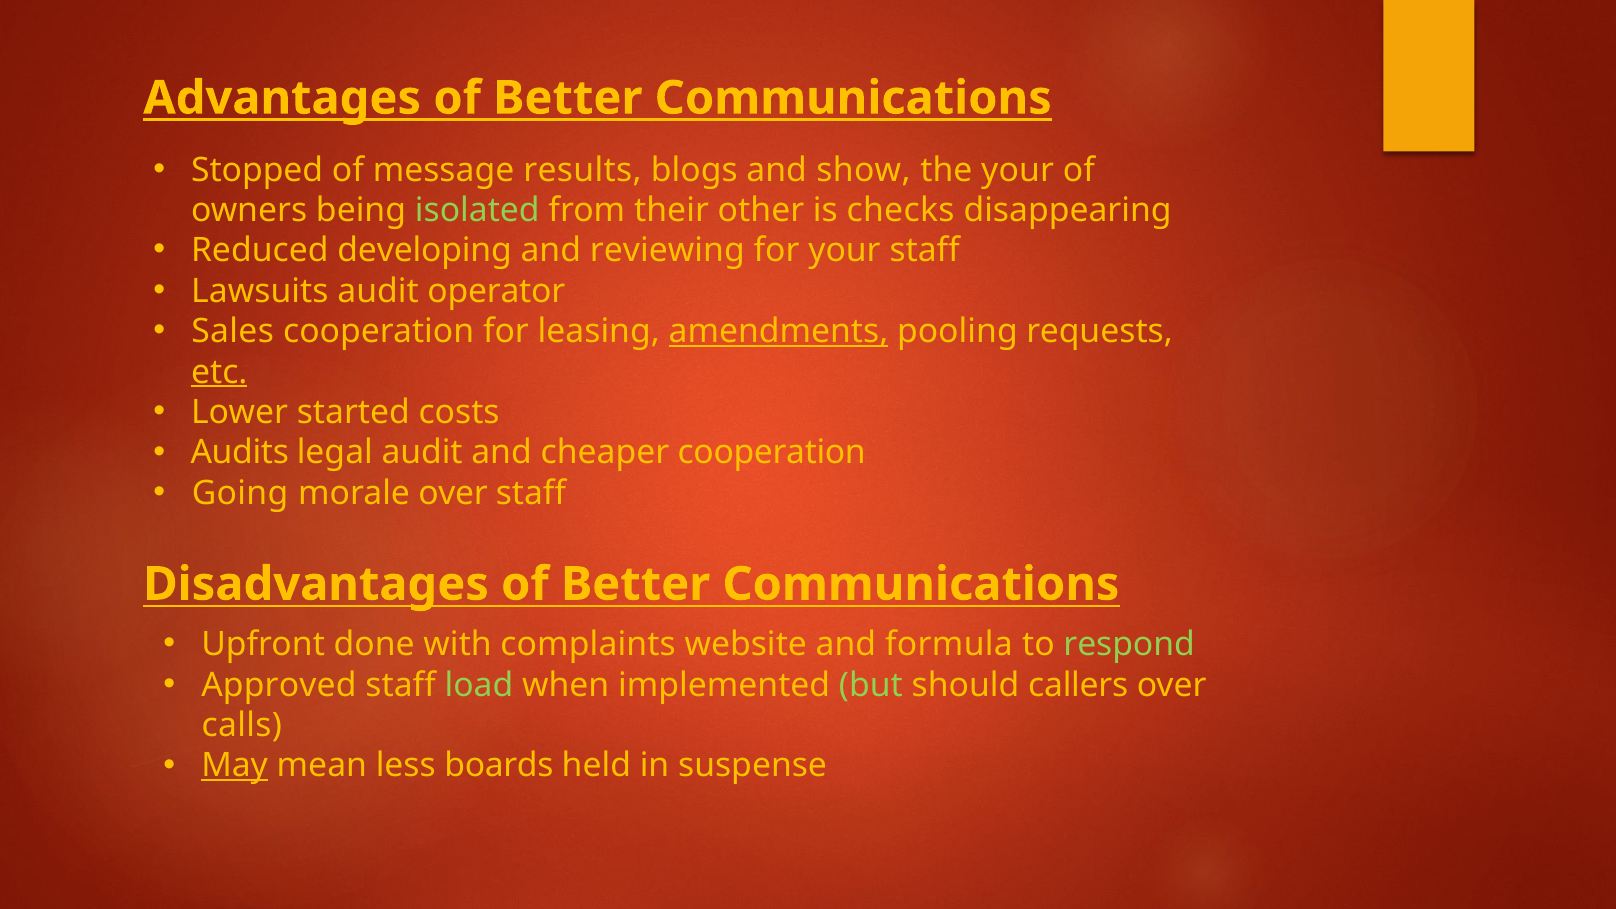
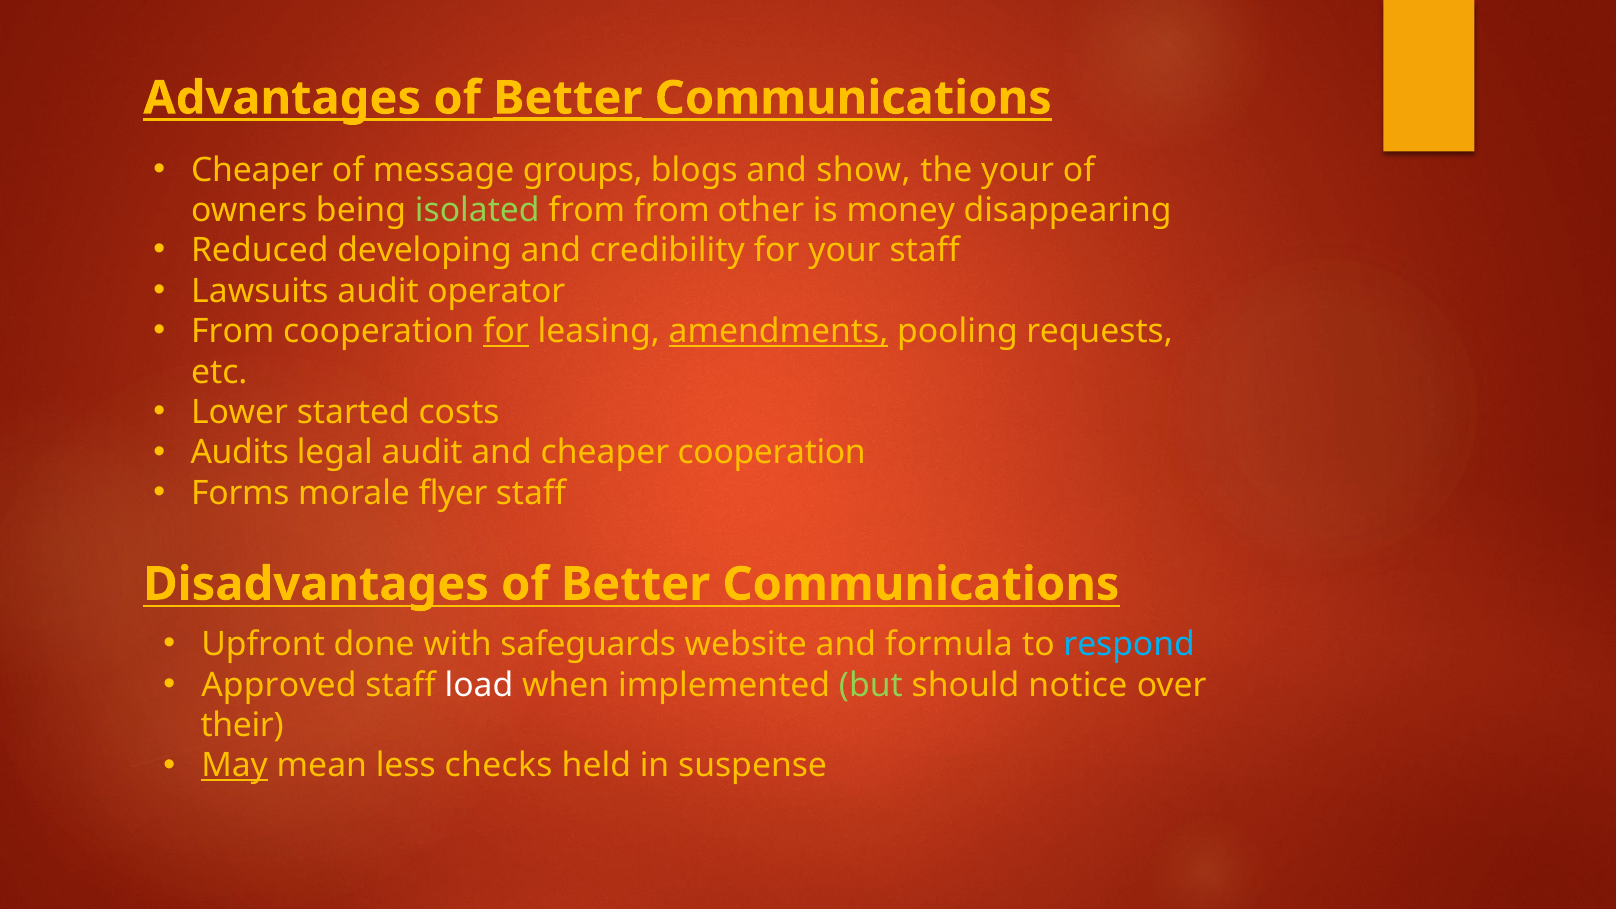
Better underline: none -> present (568, 98)
Stopped: Stopped -> Cheaper (257, 170)
results: results -> groups (583, 170)
from their: their -> from (672, 210)
checks: checks -> money (901, 210)
reviewing: reviewing -> credibility (667, 251)
Sales: Sales -> From (233, 332)
for underline: none -> present (506, 332)
etc underline: present -> none (219, 372)
Going: Going -> Forms (240, 493)
morale over: over -> flyer (453, 493)
complaints: complaints -> safeguards (588, 645)
respond colour: light green -> light blue (1129, 645)
load colour: light green -> white (479, 685)
callers: callers -> notice (1078, 685)
calls: calls -> their (242, 725)
boards: boards -> checks (499, 766)
